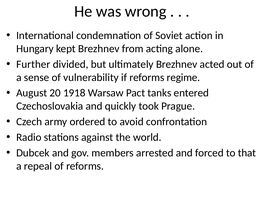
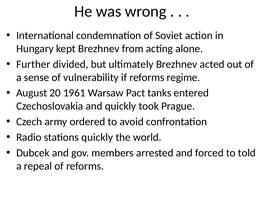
1918: 1918 -> 1961 (74, 93)
stations against: against -> quickly (97, 137)
that: that -> told (247, 153)
